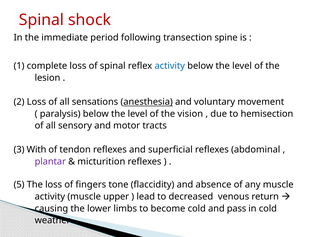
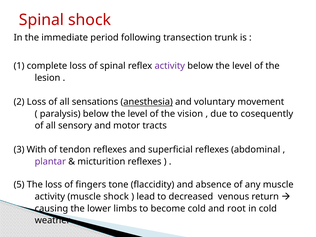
spine: spine -> trunk (226, 38)
activity colour: blue -> purple (170, 66)
hemisection: hemisection -> cosequently (267, 114)
muscle upper: upper -> shock (116, 197)
pass: pass -> root (236, 208)
